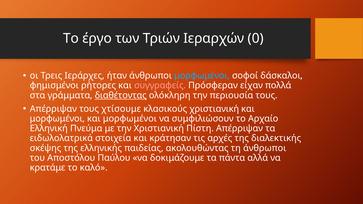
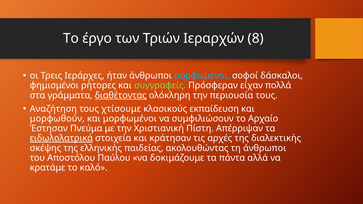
0: 0 -> 8 (256, 38)
συγγραφείς colour: pink -> light green (160, 86)
Απέρριψαν: Απέρριψαν -> Αναζήτηση (53, 109)
κλασικούς χριστιανική: χριστιανική -> εκπαίδευση (214, 109)
μορφωμένοι: μορφωμένοι -> μορφωθούν (57, 119)
Ελληνική: Ελληνική -> Έστησαν (49, 129)
ειδωλολατρικά underline: none -> present (61, 138)
